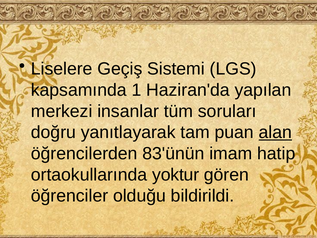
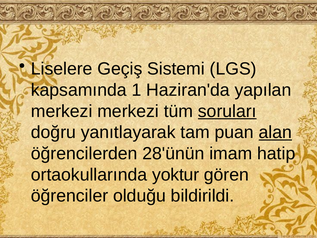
merkezi insanlar: insanlar -> merkezi (128, 111)
soruları underline: none -> present (227, 111)
83'ünün: 83'ünün -> 28'ünün (173, 153)
